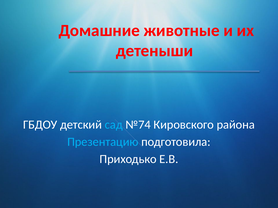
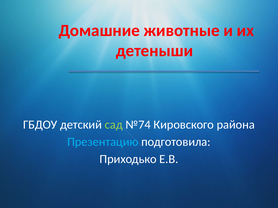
сад colour: light blue -> light green (114, 125)
